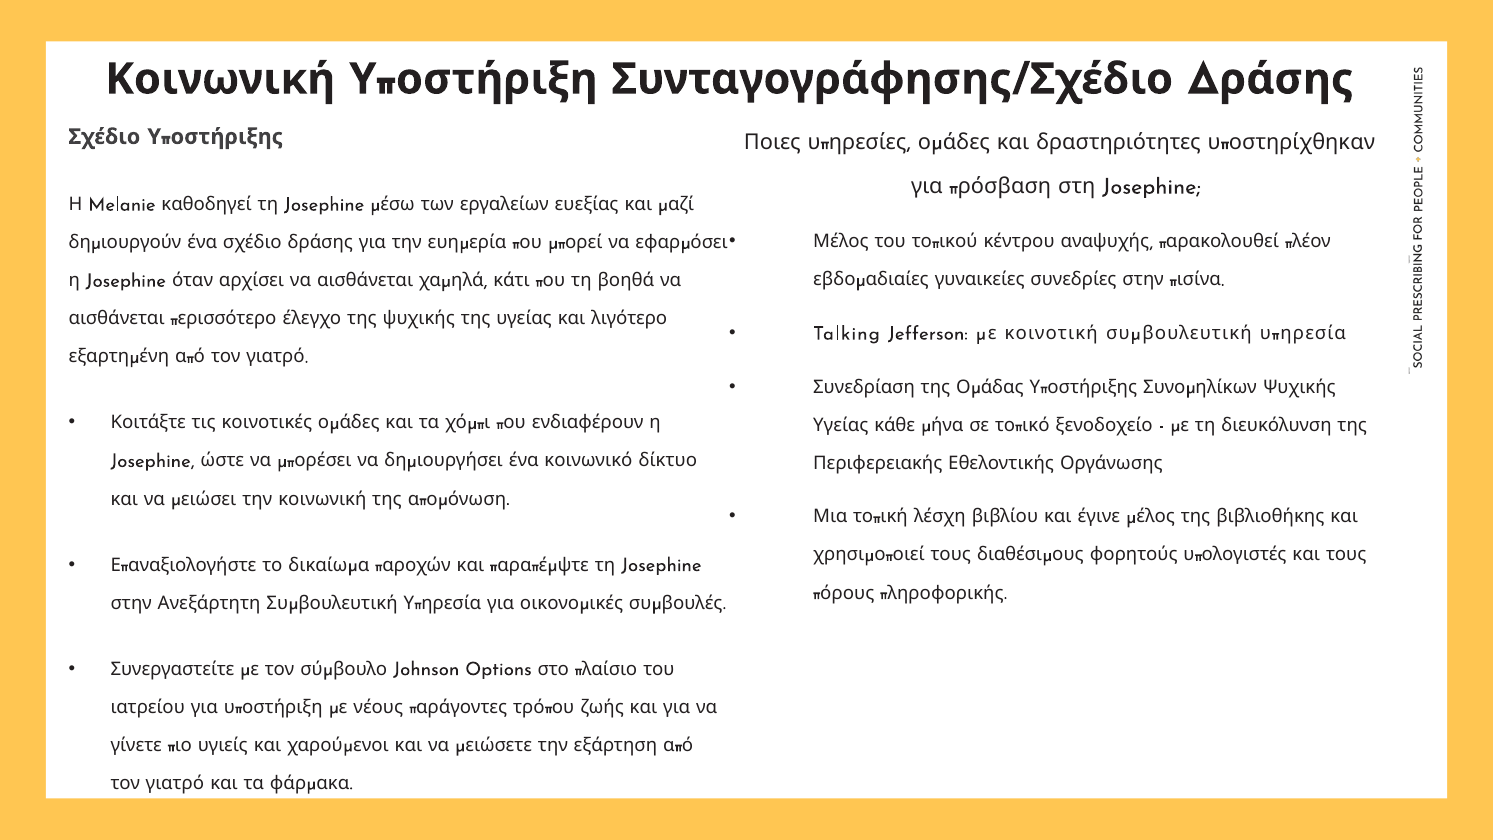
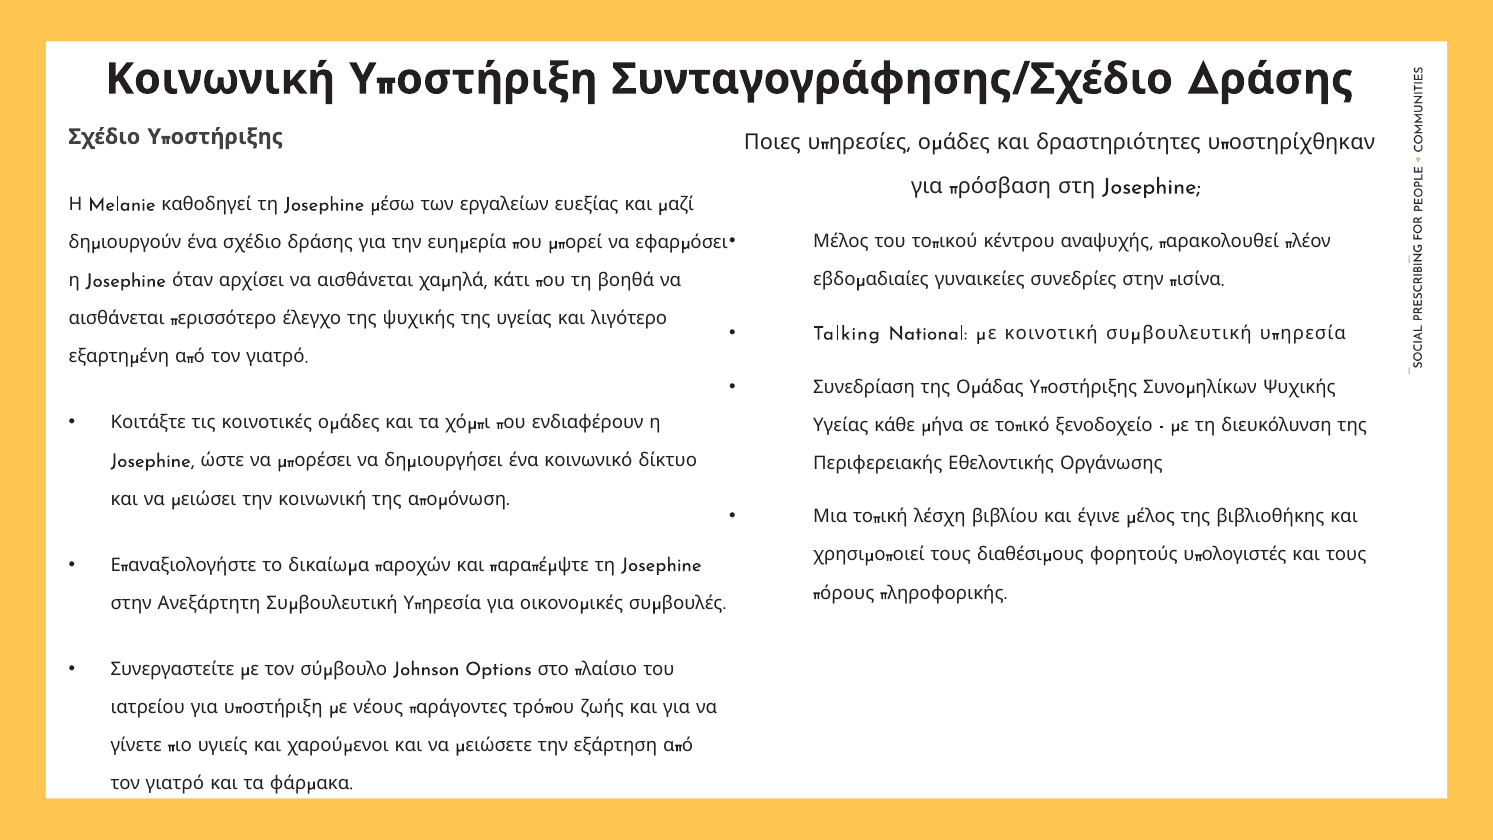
Jefferson: Jefferson -> National (928, 333)
